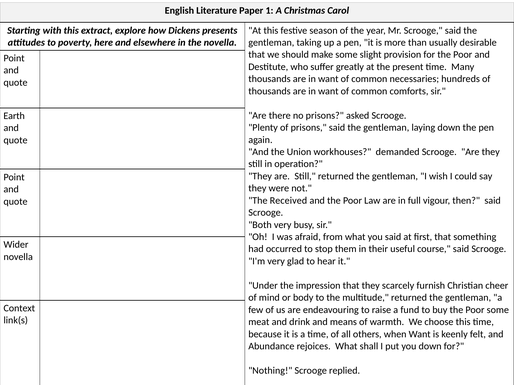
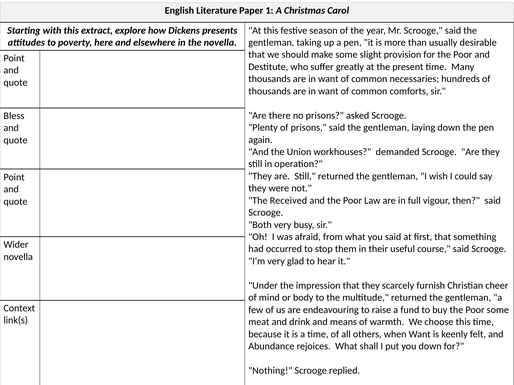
Earth: Earth -> Bless (14, 116)
